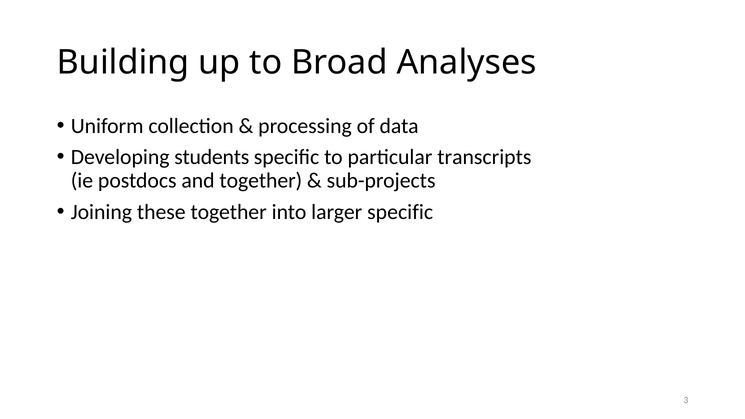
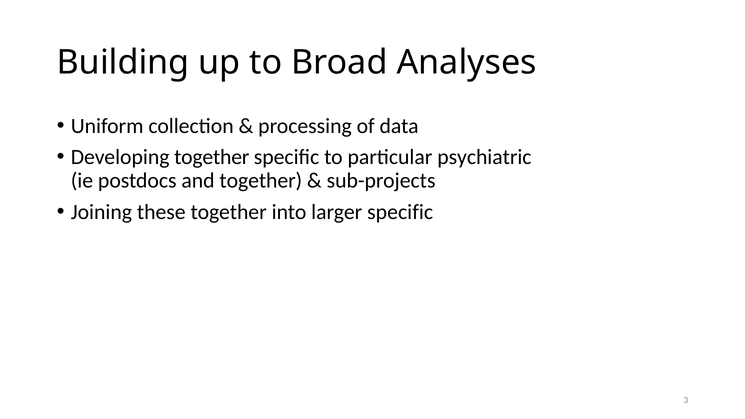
Developing students: students -> together (212, 157)
transcripts: transcripts -> psychiatric (484, 157)
